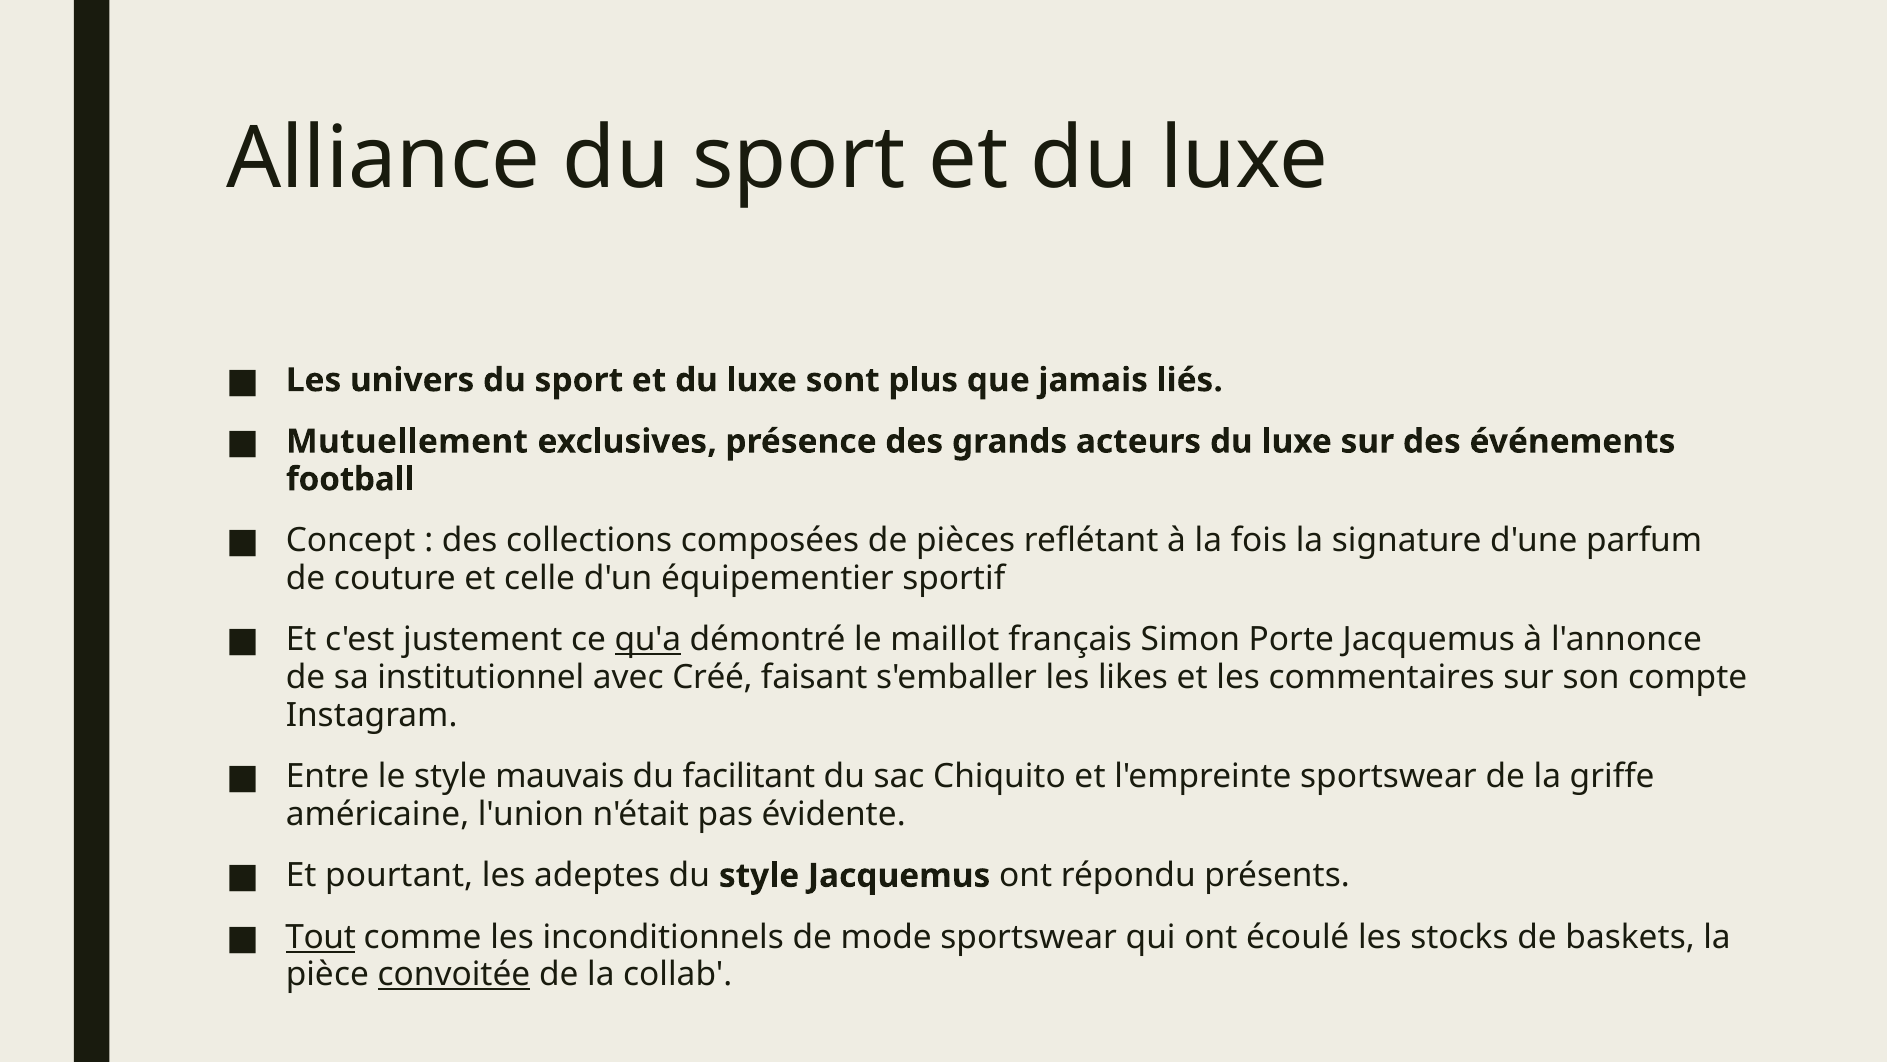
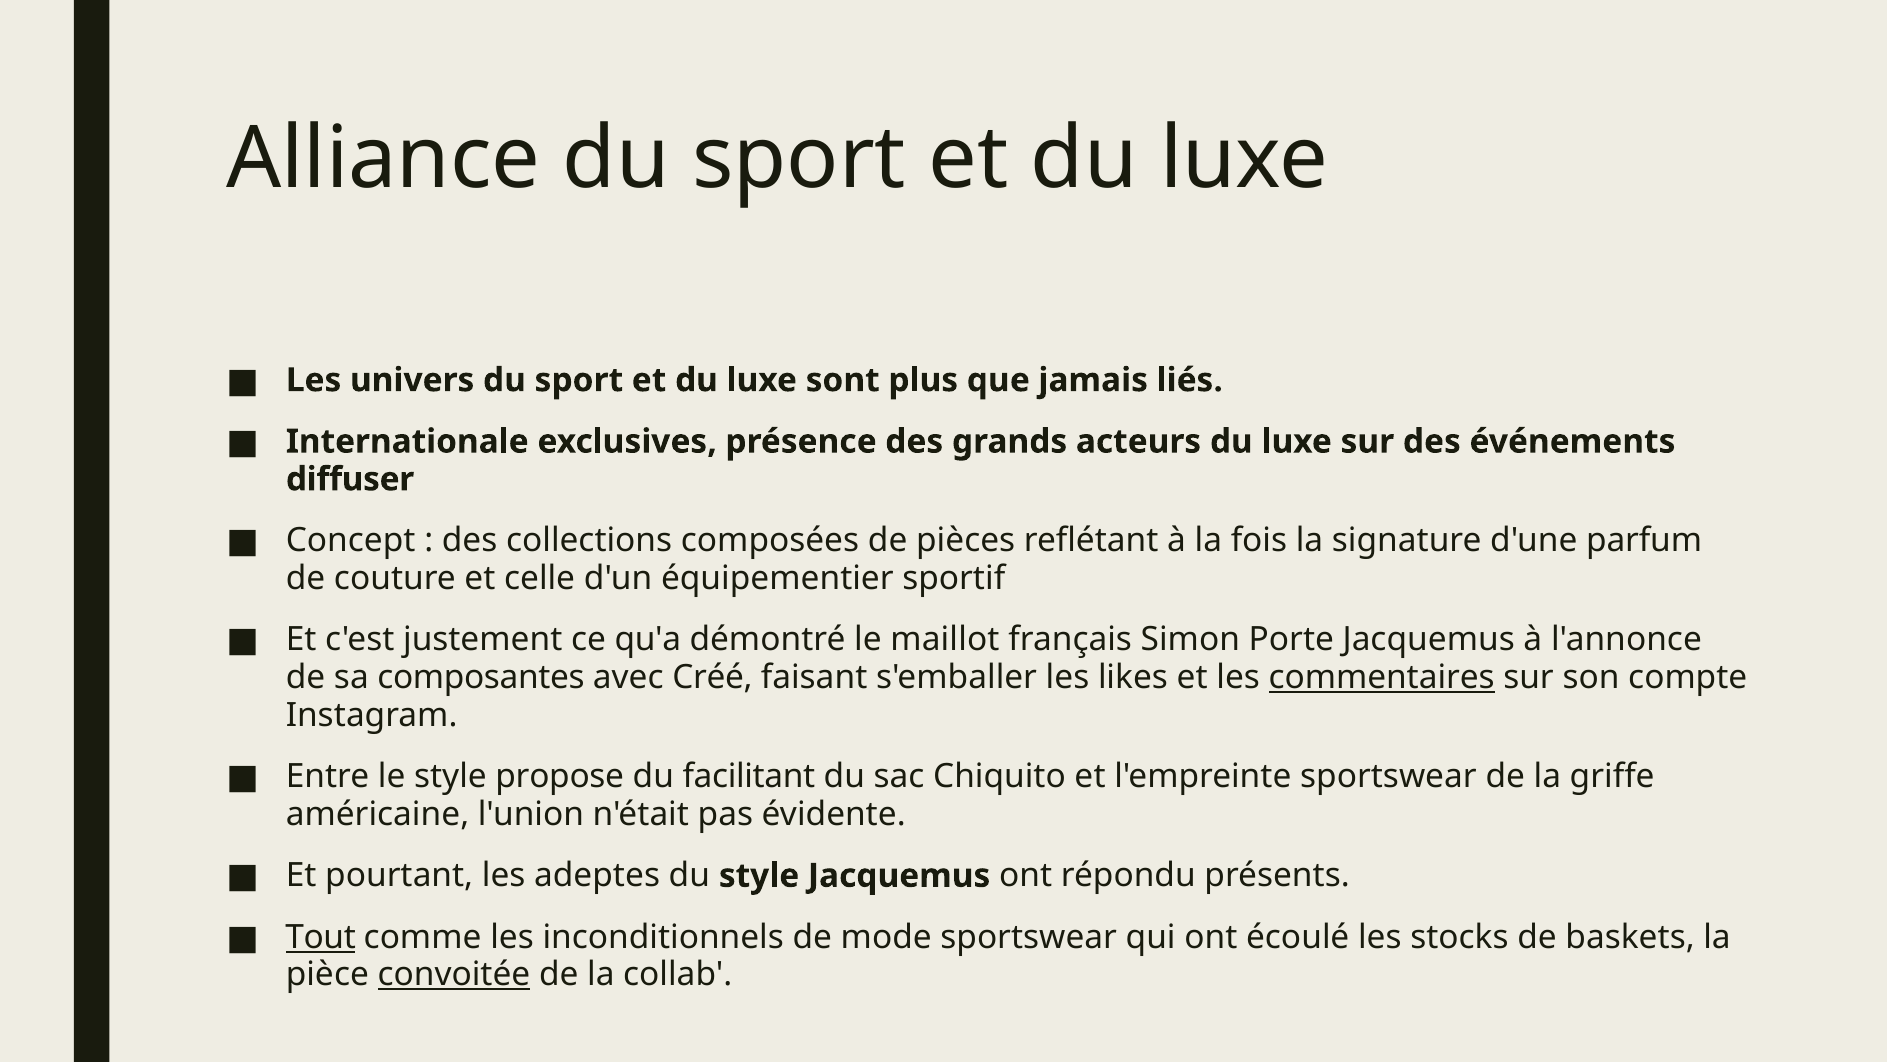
Mutuellement: Mutuellement -> Internationale (407, 441)
football: football -> diffuser (350, 479)
qu'a underline: present -> none (648, 639)
institutionnel: institutionnel -> composantes (481, 677)
commentaires underline: none -> present (1382, 677)
mauvais: mauvais -> propose (560, 776)
